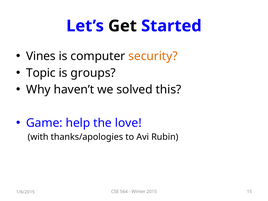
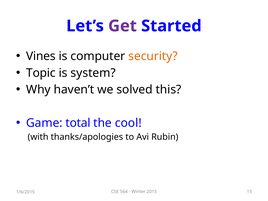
Get colour: black -> purple (123, 26)
groups: groups -> system (93, 73)
help: help -> total (78, 123)
love: love -> cool (128, 123)
